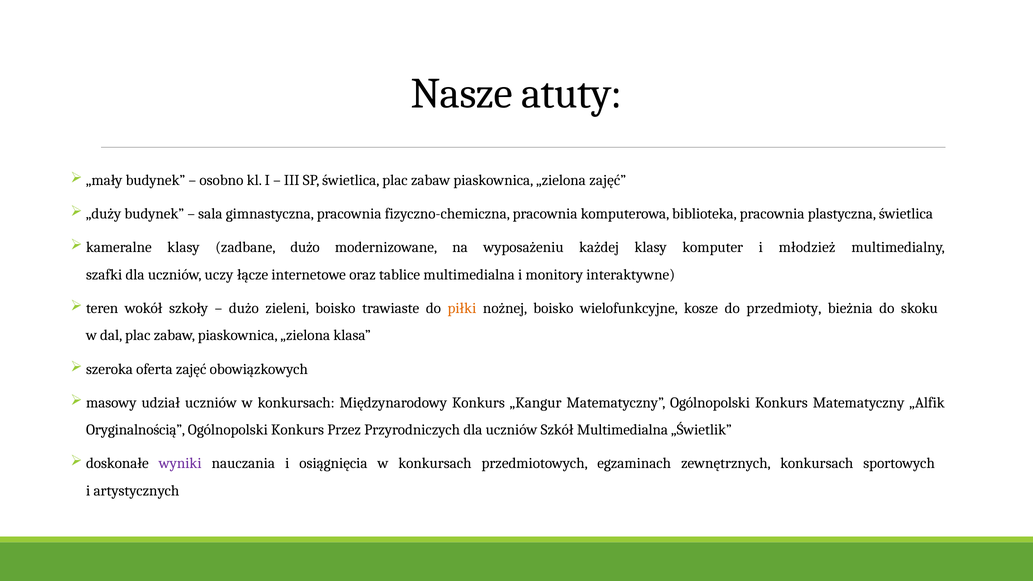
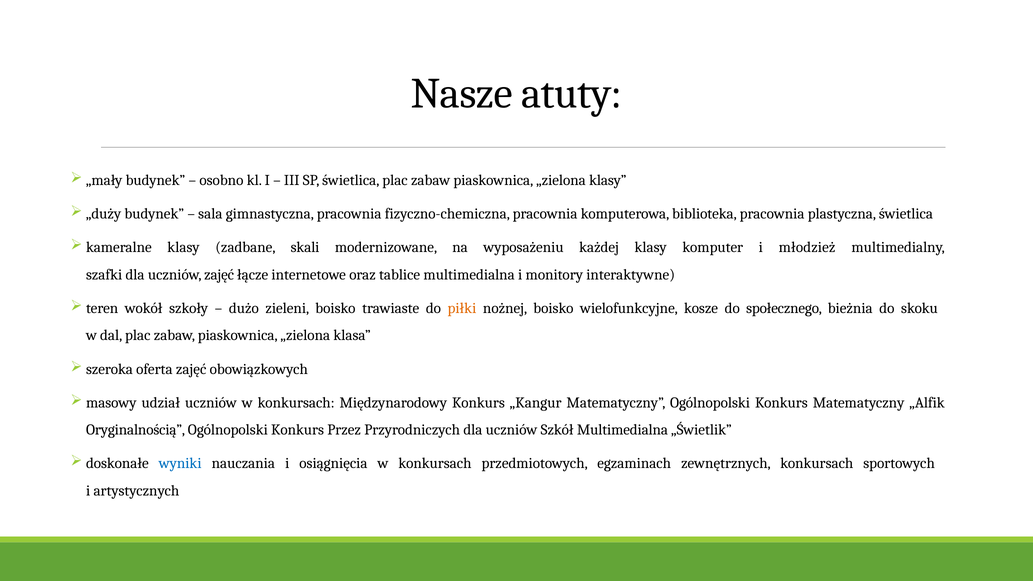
„zielona zajęć: zajęć -> klasy (608, 180)
zadbane dużo: dużo -> skali (305, 247)
uczniów uczy: uczy -> zajęć (219, 275)
przedmioty: przedmioty -> społecznego (784, 308)
wyniki colour: purple -> blue (180, 464)
